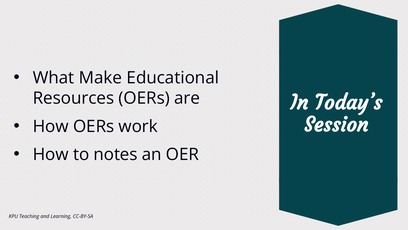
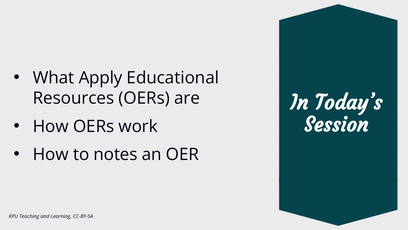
Make: Make -> Apply (101, 78)
